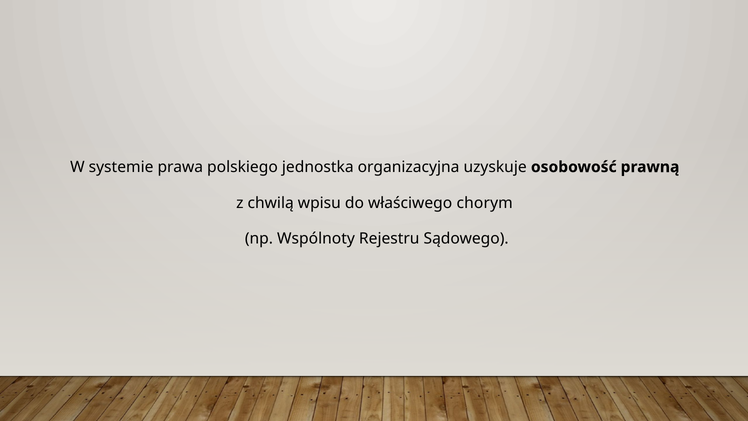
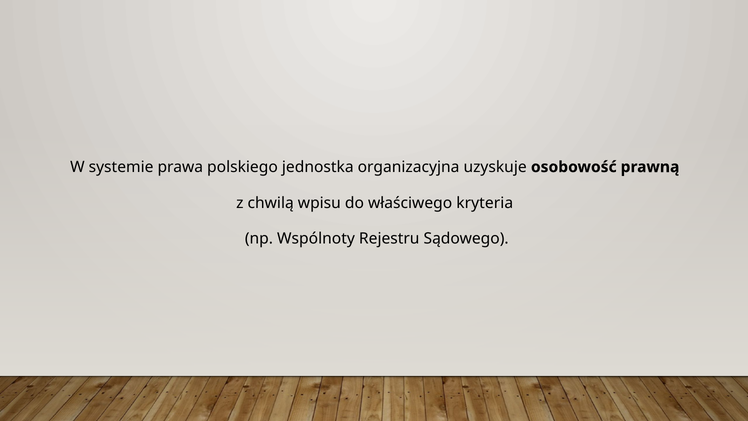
chorym: chorym -> kryteria (485, 203)
